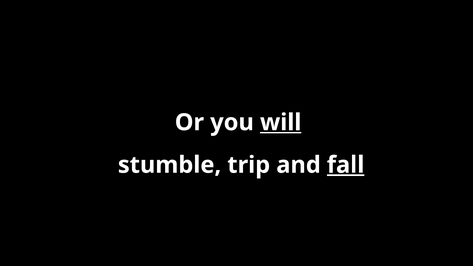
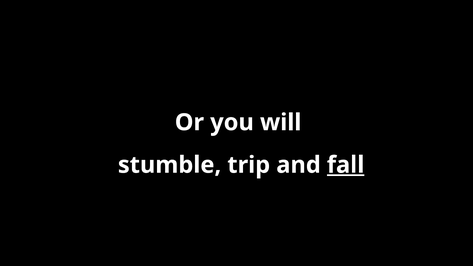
will underline: present -> none (281, 122)
